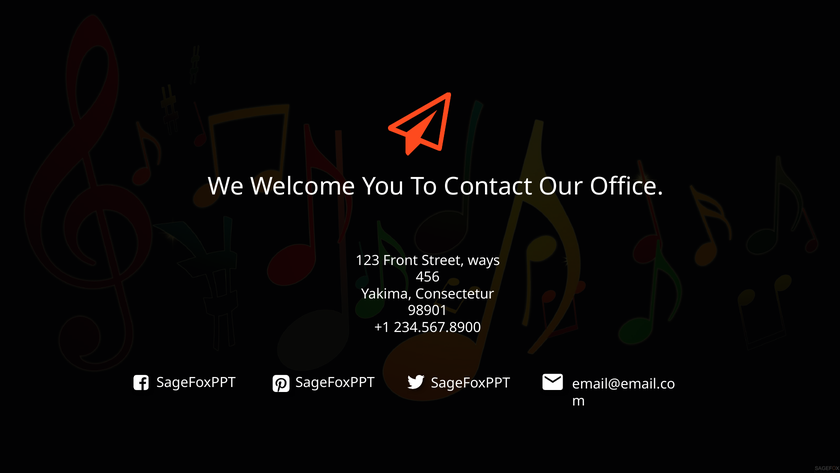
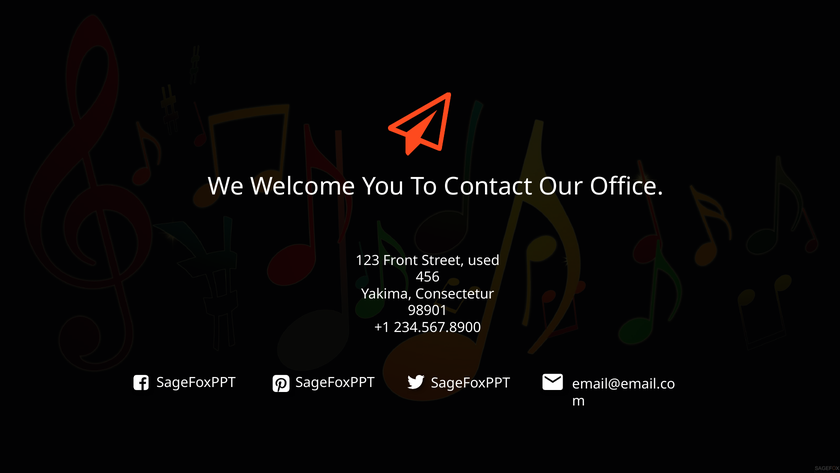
ways: ways -> used (484, 260)
